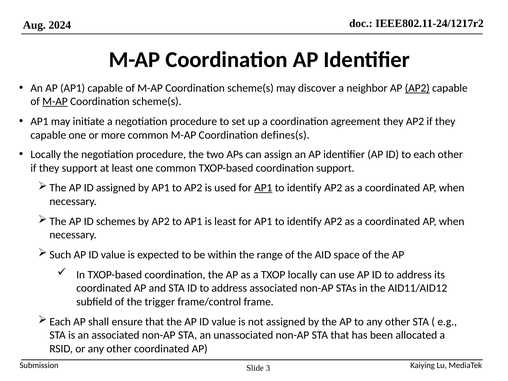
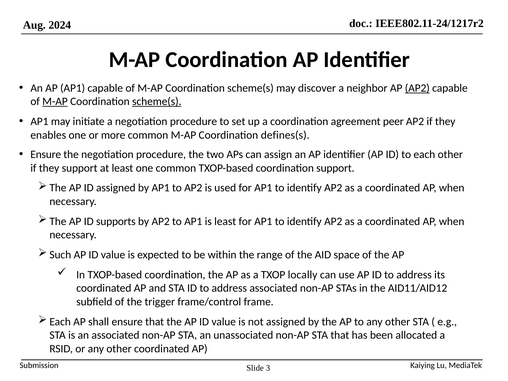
scheme(s underline: none -> present (157, 102)
agreement they: they -> peer (393, 121)
capable: capable -> enables (48, 135)
Locally: Locally -> Ensure (46, 154)
AP1 underline: present -> none (263, 188)
schemes: schemes -> supports (116, 221)
